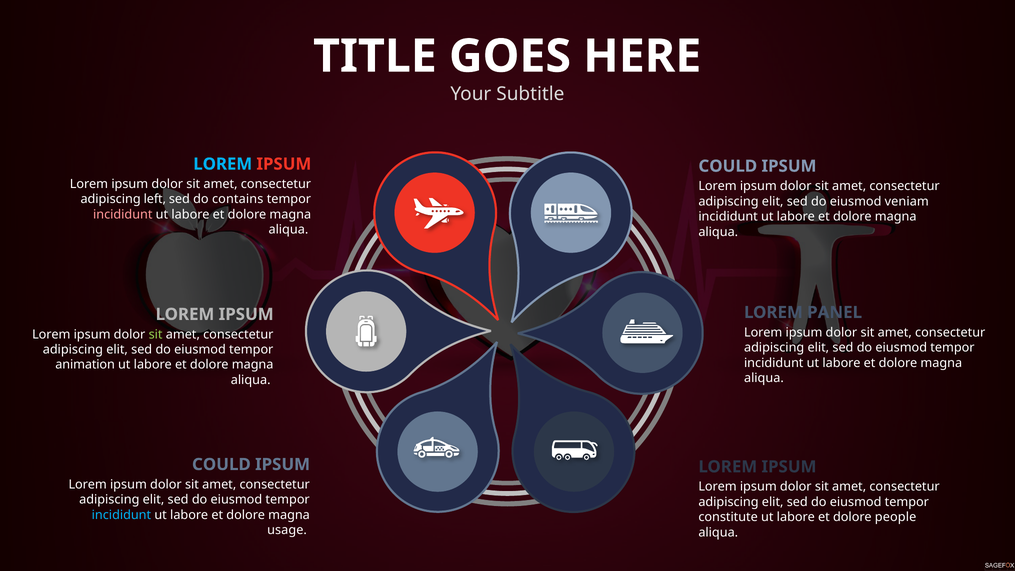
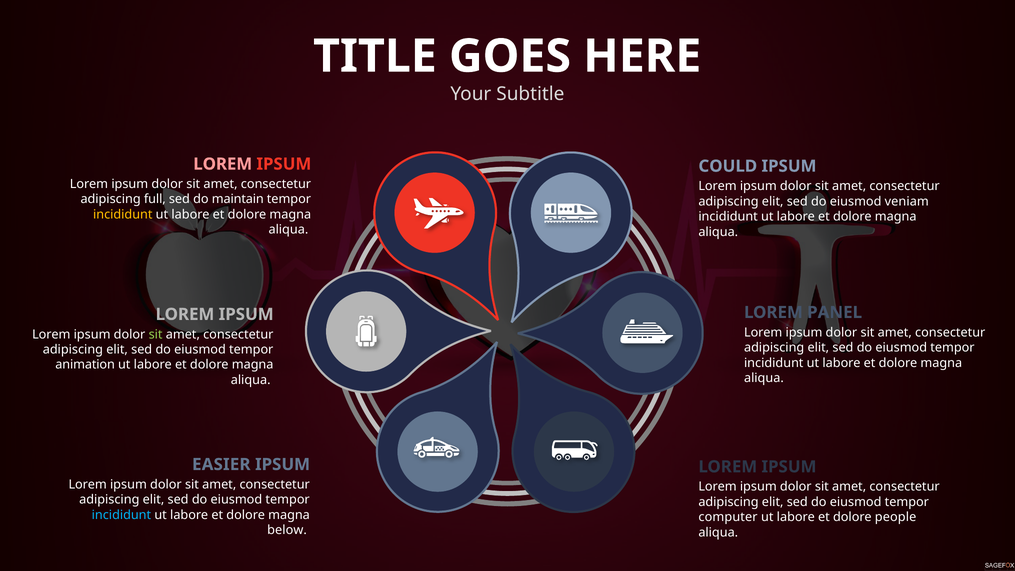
LOREM colour: light blue -> pink (223, 164)
left: left -> full (155, 199)
contains: contains -> maintain (238, 199)
incididunt colour: pink -> yellow (123, 215)
COULD: COULD -> EASIER (221, 464)
constitute: constitute -> computer (728, 517)
usage: usage -> below (287, 530)
